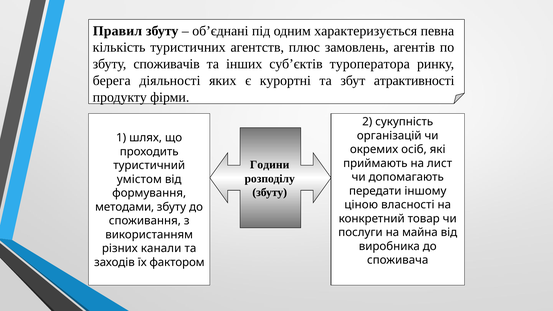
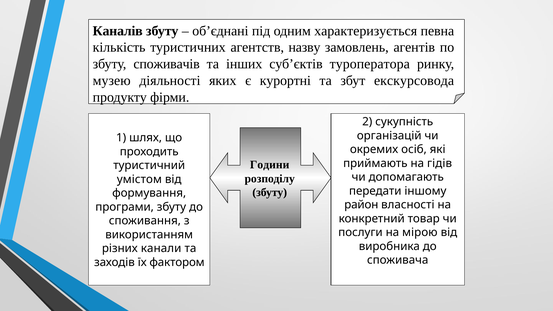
Правил: Правил -> Каналів (118, 31)
плюс: плюс -> назву (304, 47)
берега: берега -> музею (112, 81)
атрактивності: атрактивності -> екскурсовода (414, 81)
лист: лист -> гідів (440, 163)
ціною: ціною -> район (361, 205)
методами: методами -> програми (125, 207)
майна: майна -> мірою (420, 232)
